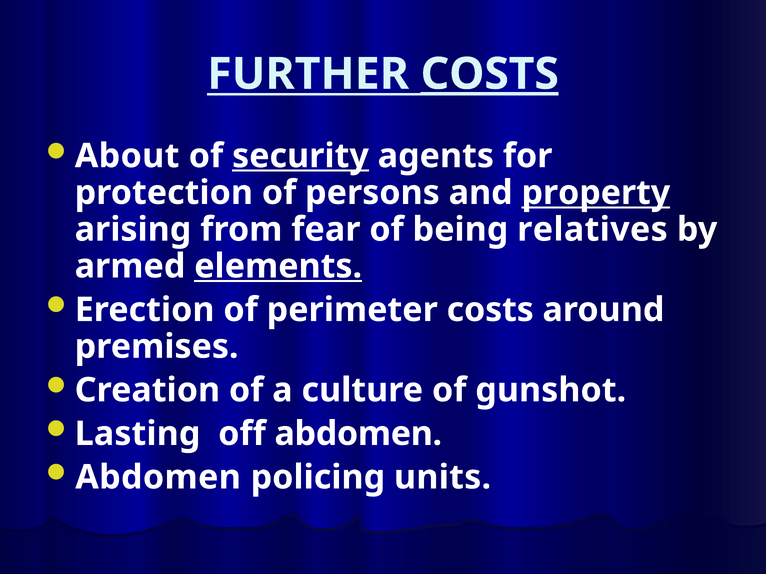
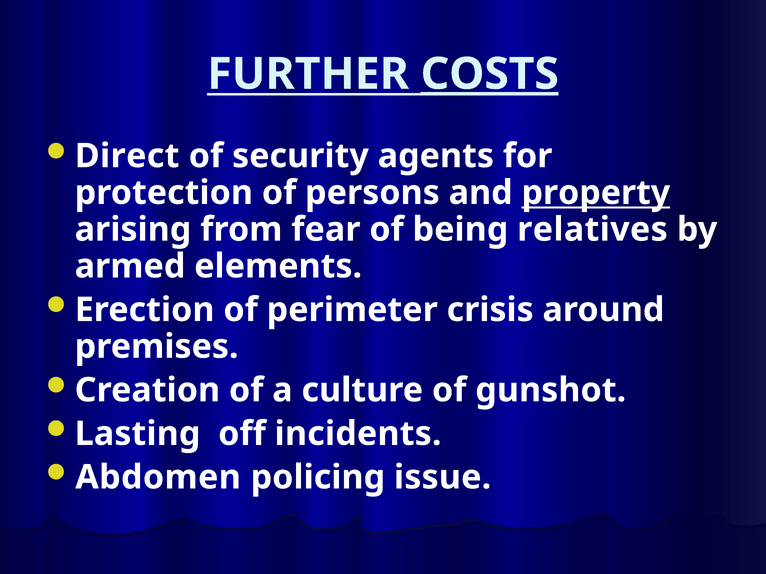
About: About -> Direct (127, 156)
security underline: present -> none (300, 156)
elements underline: present -> none (278, 266)
perimeter costs: costs -> crisis (490, 310)
off abdomen: abdomen -> incidents (358, 434)
units: units -> issue (443, 478)
